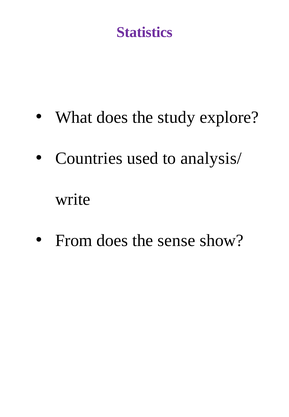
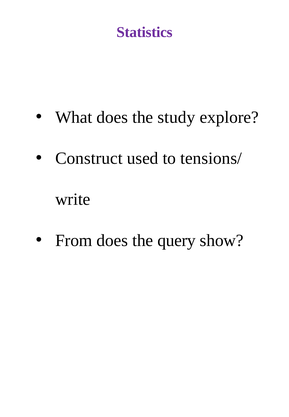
Countries: Countries -> Construct (89, 158)
analysis/: analysis/ -> tensions/ (211, 158)
sense: sense -> query (177, 241)
